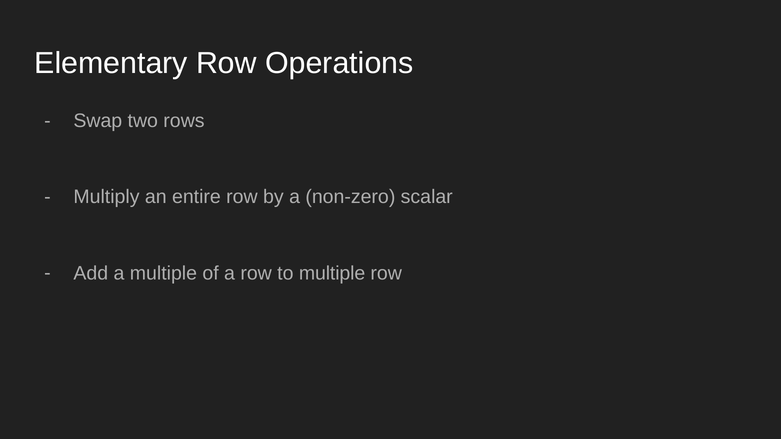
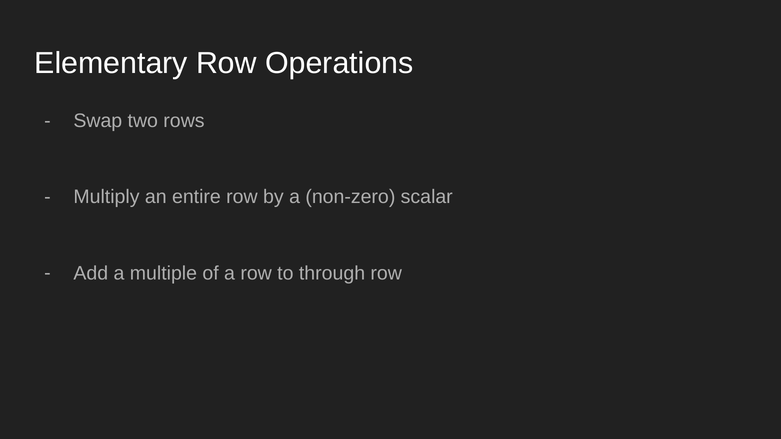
to multiple: multiple -> through (332, 273)
